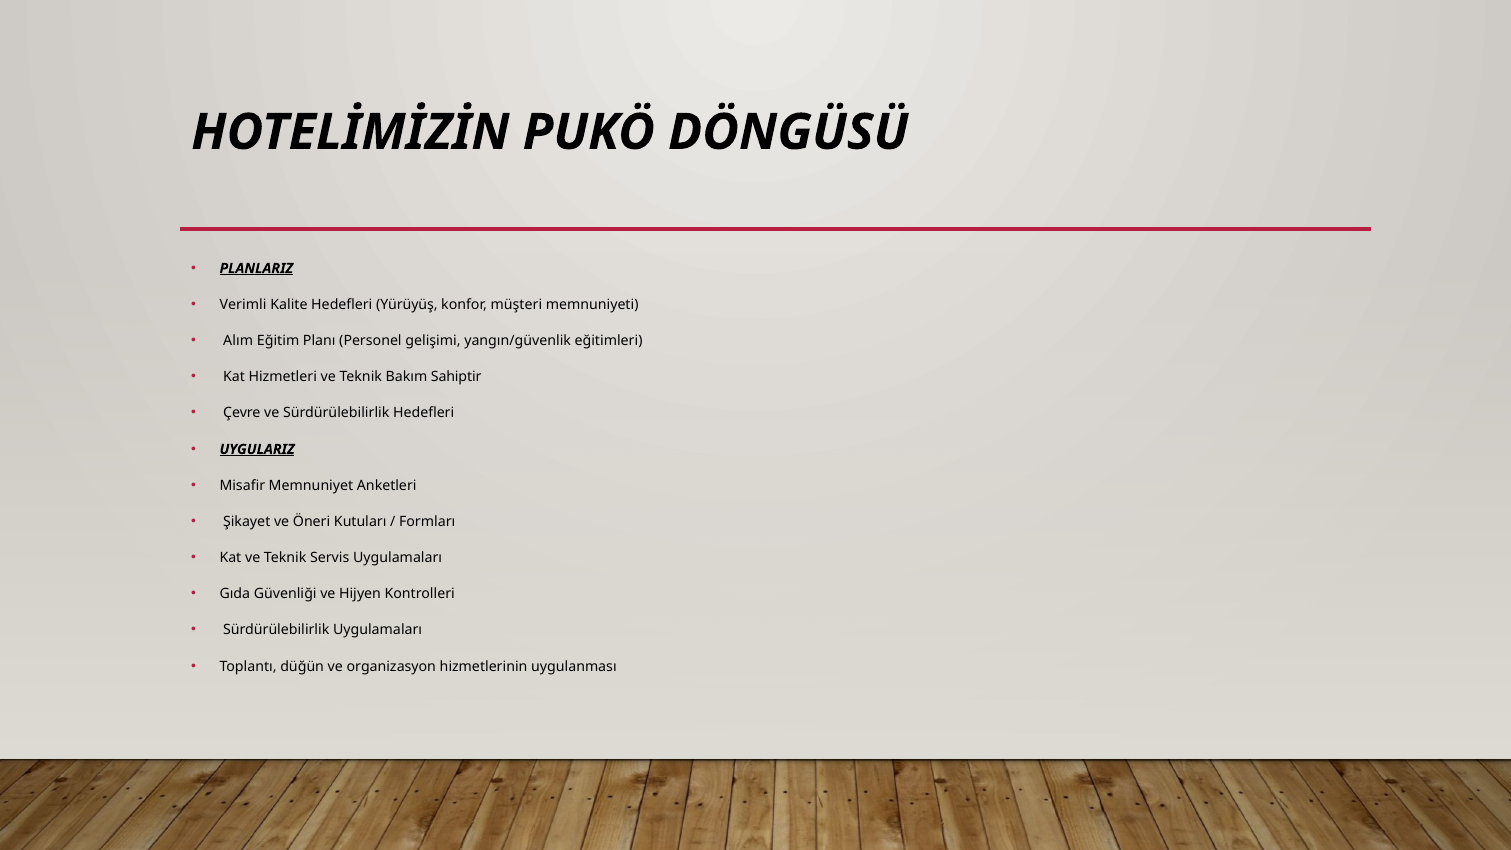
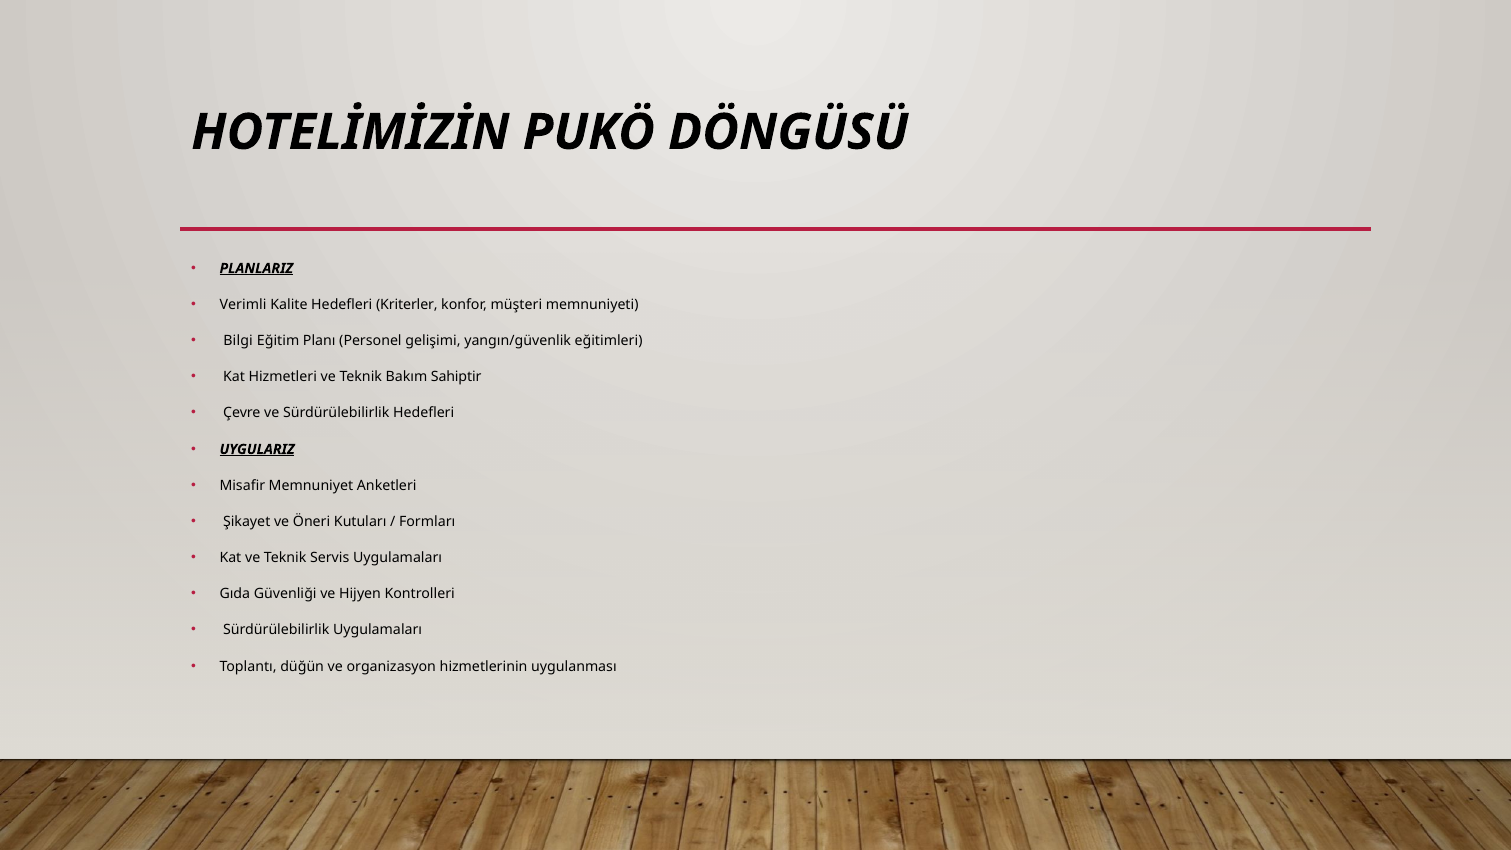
Yürüyüş: Yürüyüş -> Kriterler (407, 305)
Alım: Alım -> Bilgi (238, 341)
